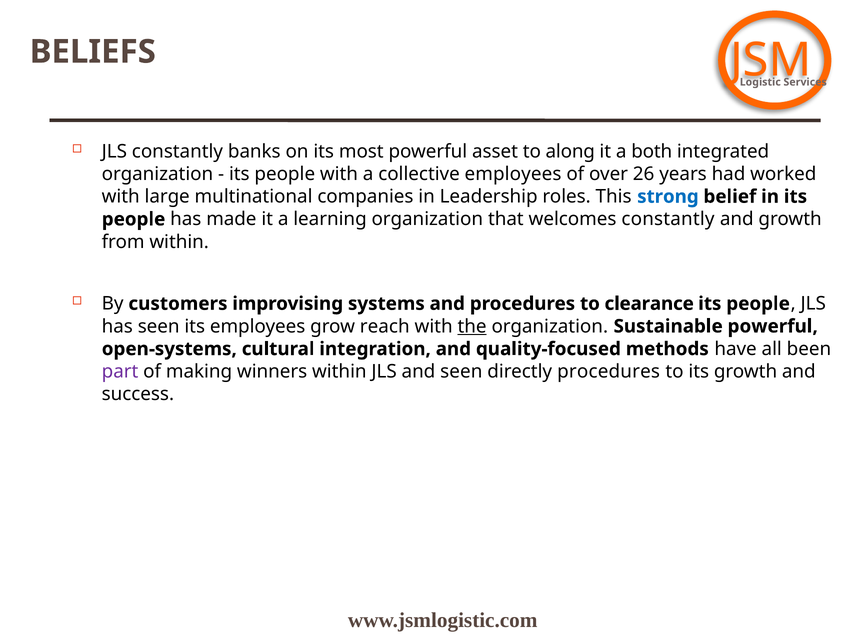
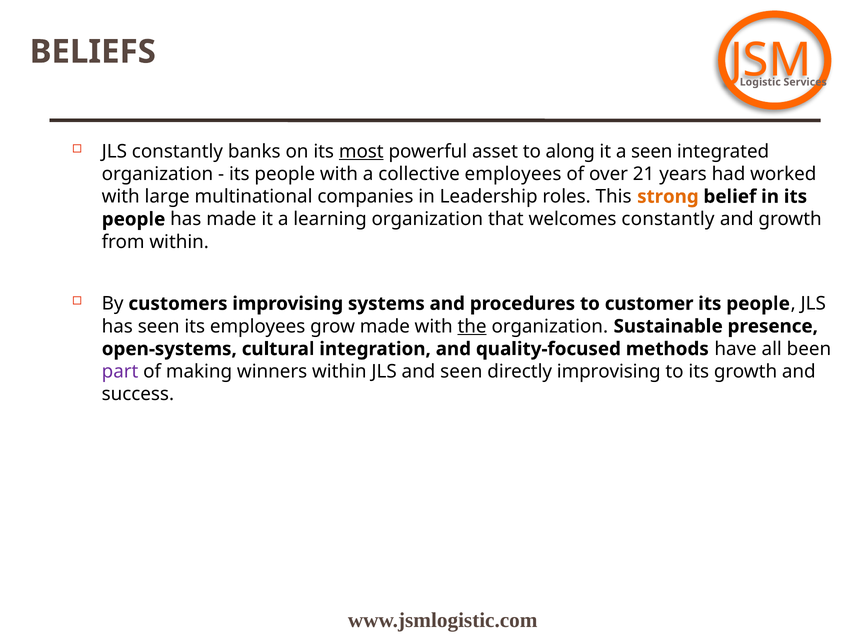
most underline: none -> present (361, 151)
a both: both -> seen (652, 151)
26: 26 -> 21 (644, 174)
strong colour: blue -> orange (668, 197)
clearance: clearance -> customer (649, 304)
grow reach: reach -> made (385, 326)
Sustainable powerful: powerful -> presence (773, 326)
directly procedures: procedures -> improvising (609, 371)
